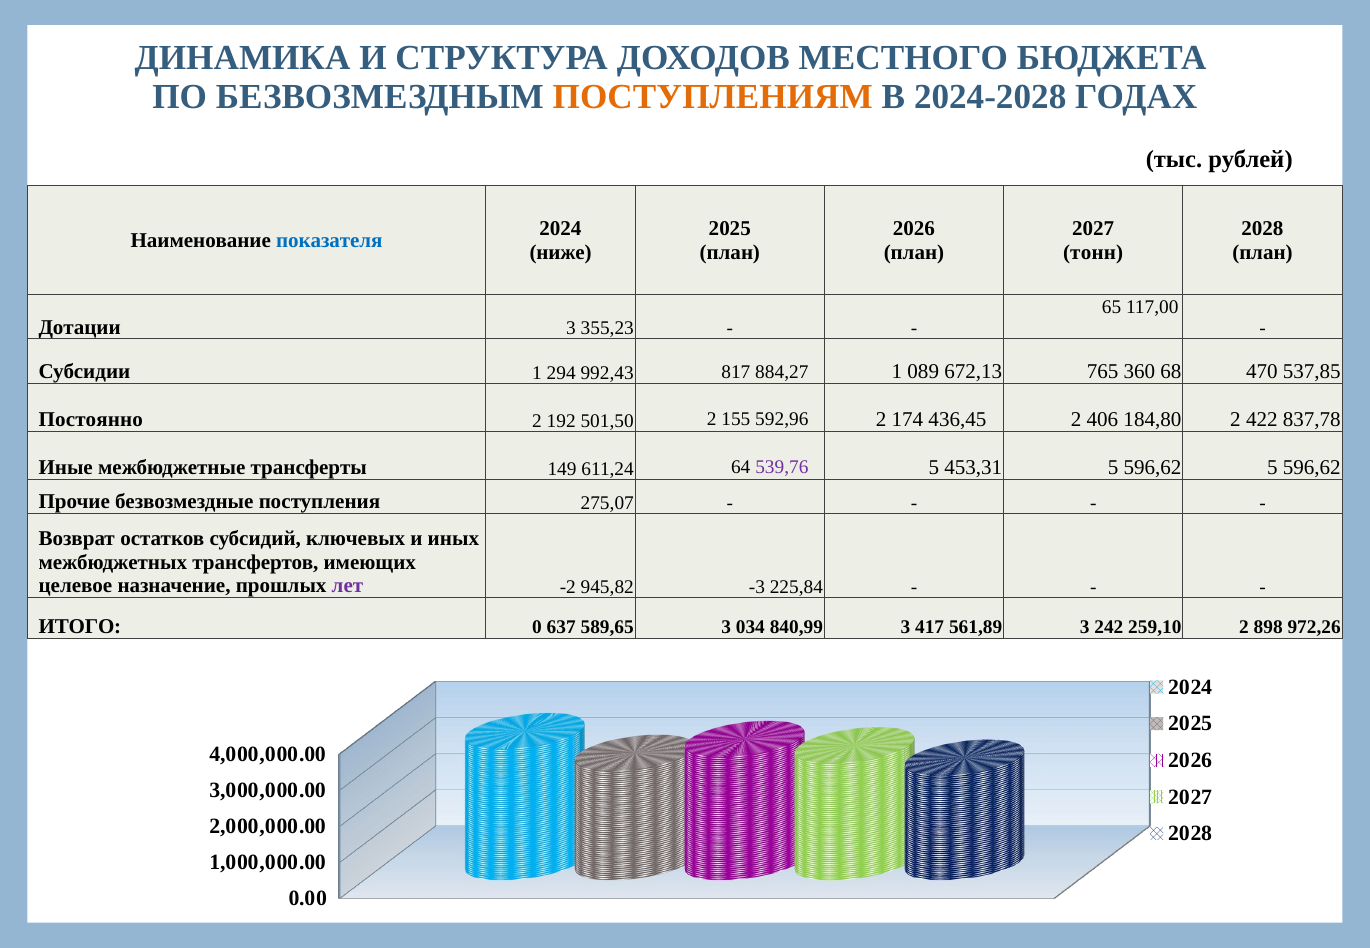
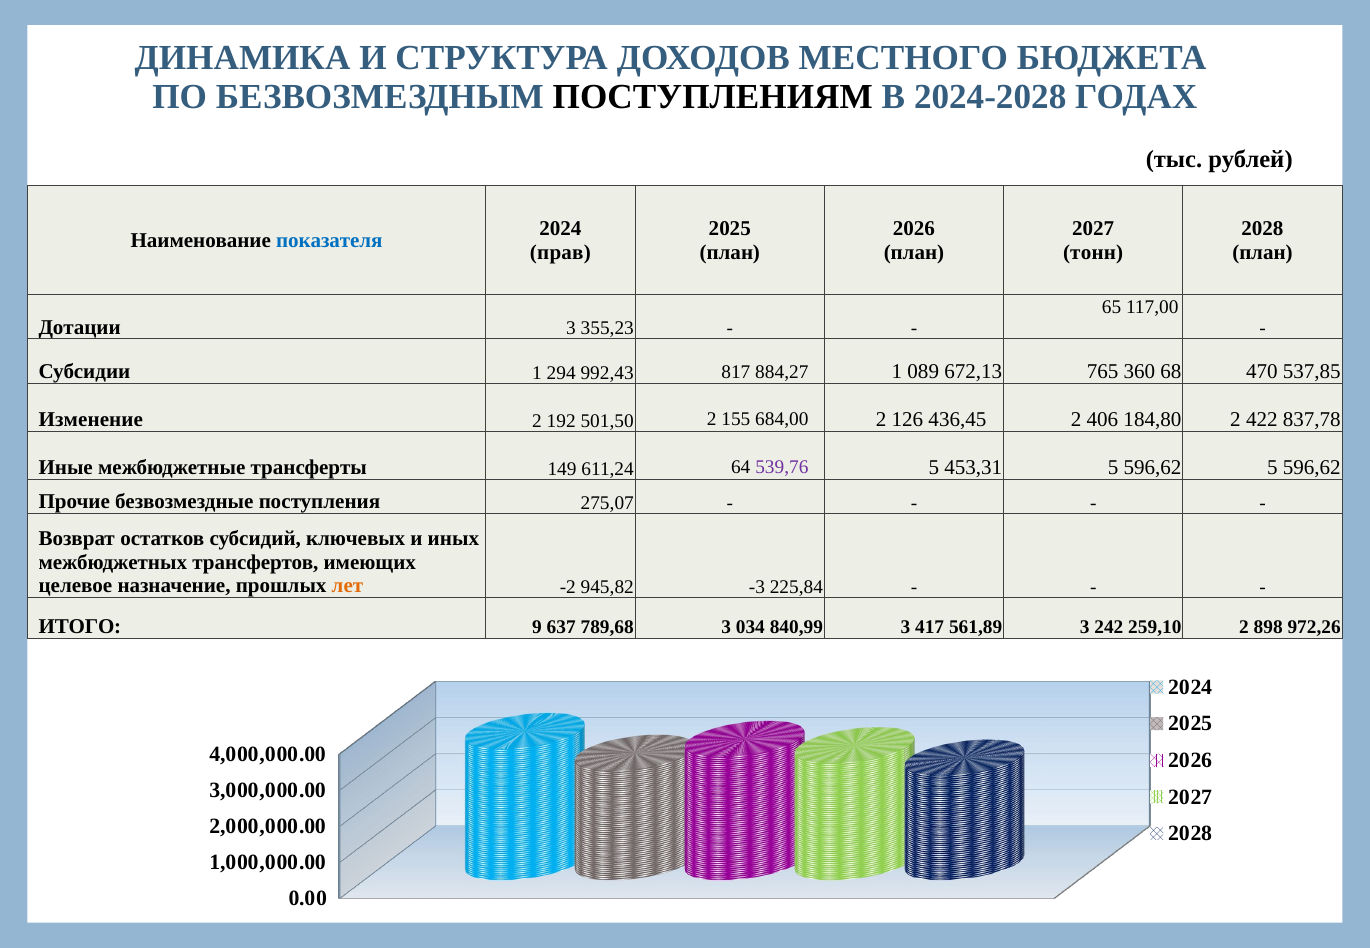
ПОСТУПЛЕНИЯМ colour: orange -> black (713, 97)
ниже: ниже -> прав (560, 252)
Постоянно: Постоянно -> Изменение (91, 420)
592,96: 592,96 -> 684,00 (782, 419)
174: 174 -> 126 (907, 420)
лет colour: purple -> orange (348, 586)
0: 0 -> 9 (537, 628)
589,65: 589,65 -> 789,68 (607, 628)
